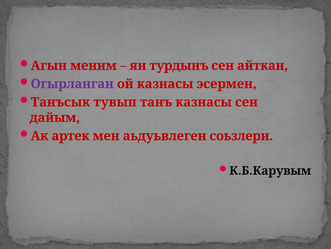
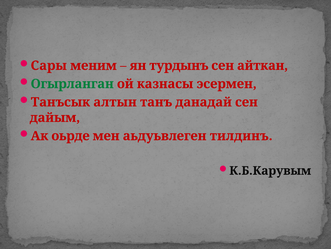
Агын: Агын -> Сары (49, 65)
Огырланган colour: purple -> green (72, 84)
тувып: тувып -> алтын (115, 102)
танъ казнасы: казнасы -> данадай (204, 102)
артек: артек -> оьрде (71, 136)
соьзлери: соьзлери -> тилдинъ (241, 136)
